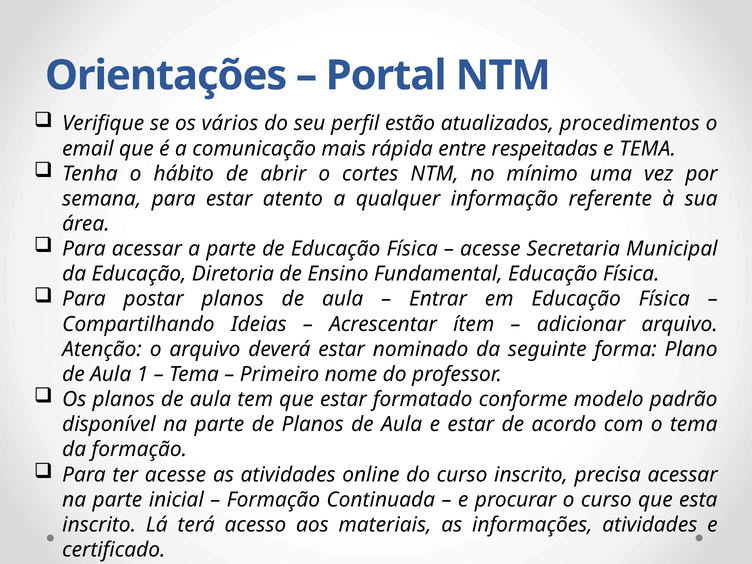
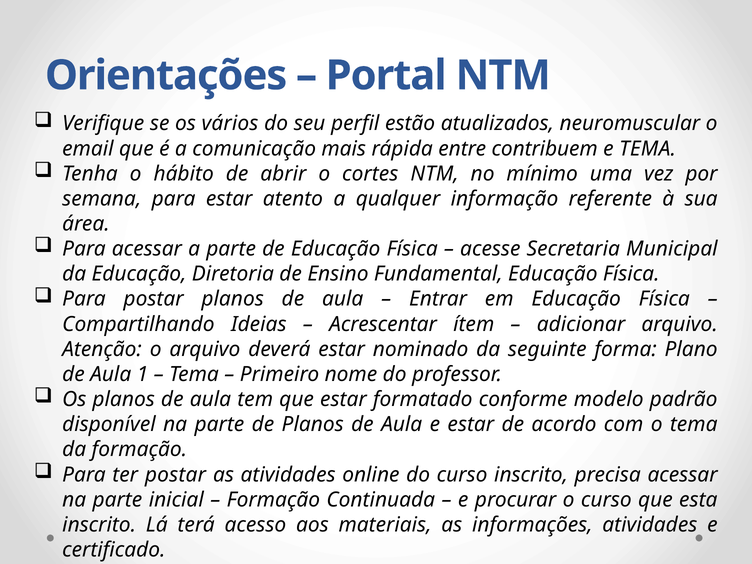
procedimentos: procedimentos -> neuromuscular (630, 124)
respeitadas: respeitadas -> contribuem (545, 149)
ter acesse: acesse -> postar (175, 475)
